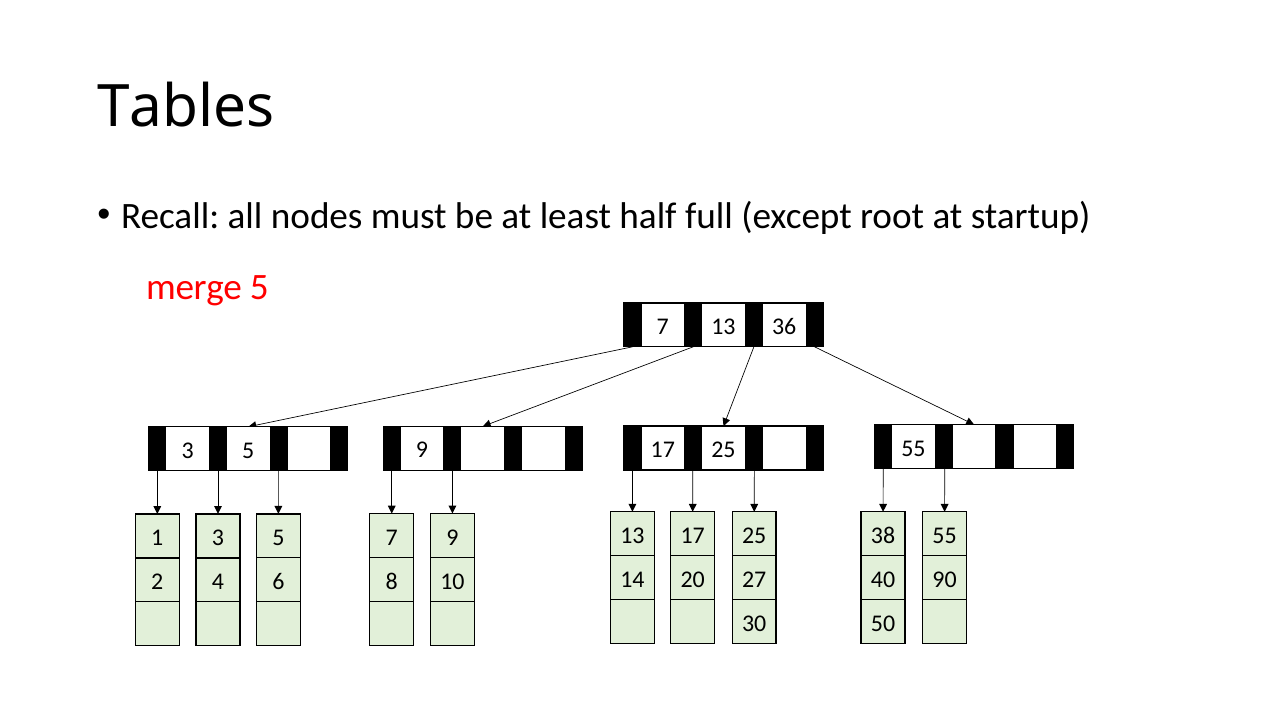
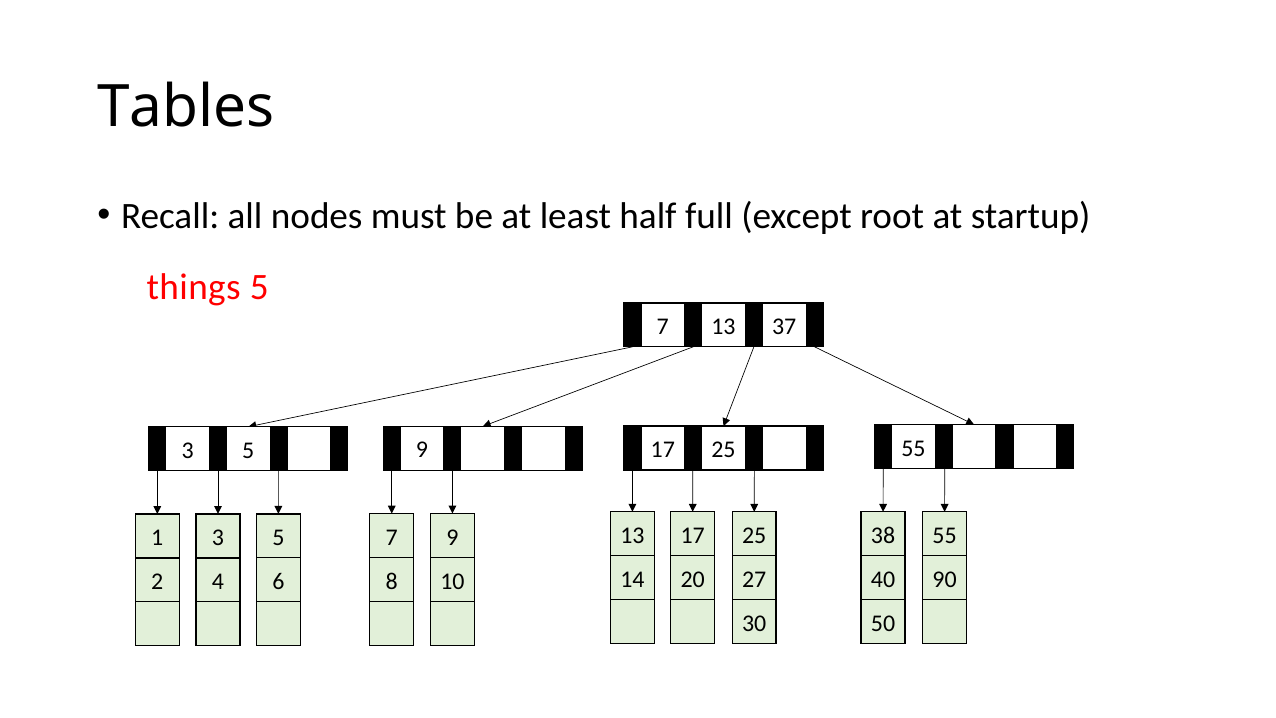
merge: merge -> things (194, 287)
36: 36 -> 37 (784, 326)
